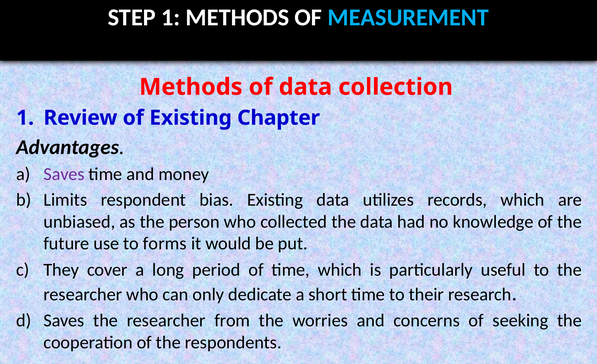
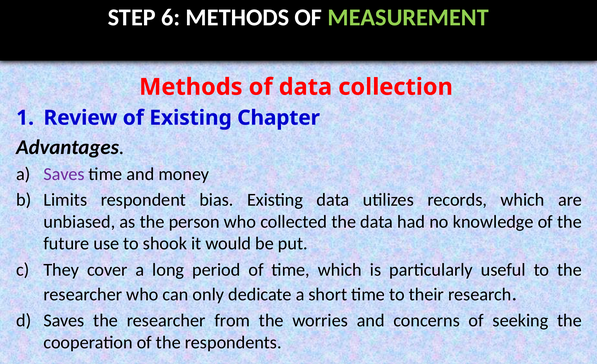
STEP 1: 1 -> 6 (171, 17)
MEASUREMENT colour: light blue -> light green (408, 17)
forms: forms -> shook (165, 244)
